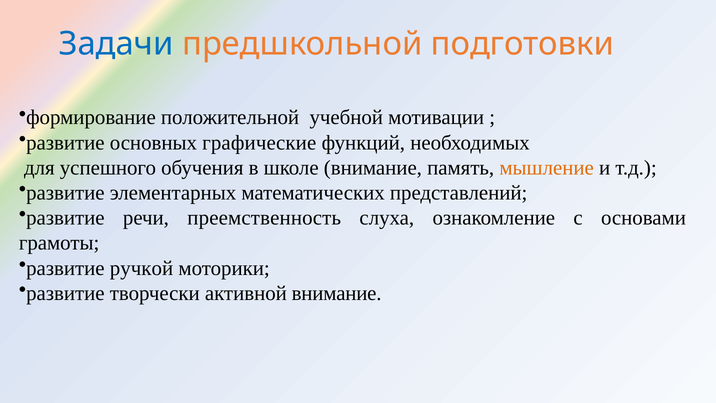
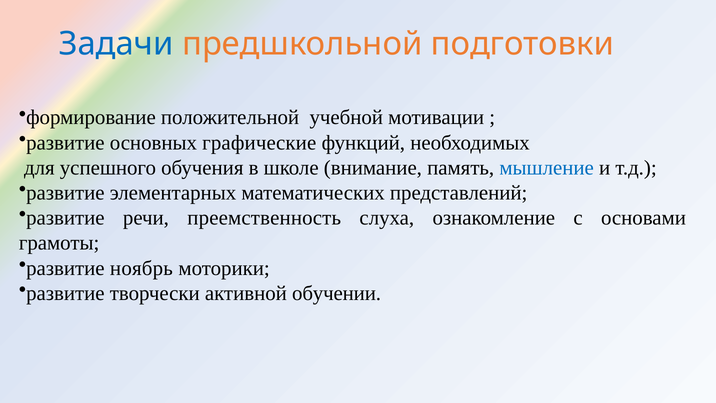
мышление colour: orange -> blue (547, 168)
ручкой: ручкой -> ноябрь (141, 268)
активной внимание: внимание -> обучении (337, 293)
